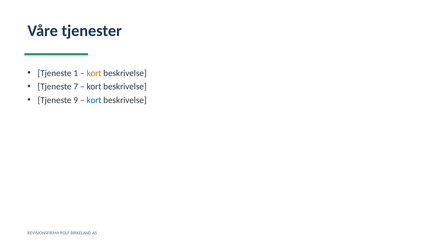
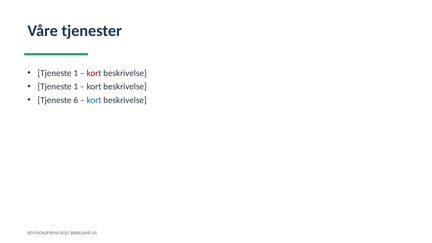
kort colour: orange -> red (94, 73)
7: 7 -> 1 (76, 87)
9: 9 -> 6 (76, 100)
